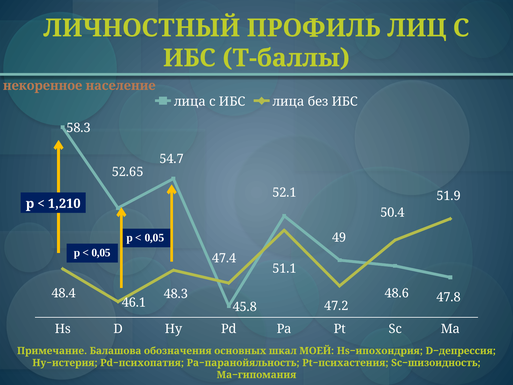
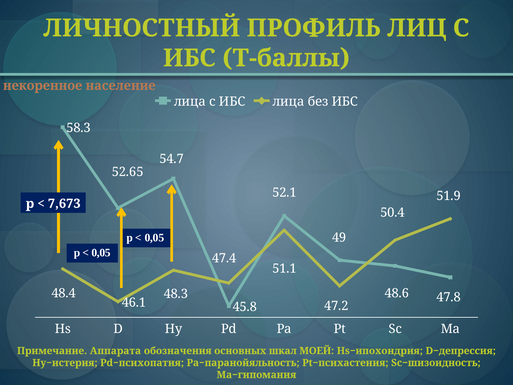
1,210: 1,210 -> 7,673 (64, 203)
Балашова: Балашова -> Аппарата (115, 351)
